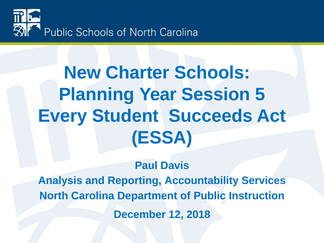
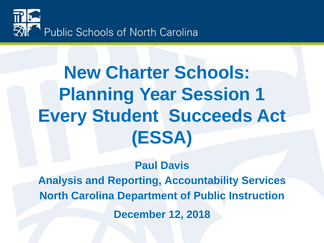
5: 5 -> 1 (260, 94)
